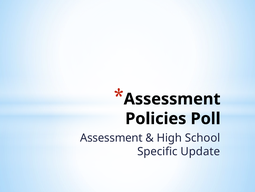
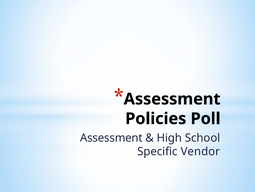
Update: Update -> Vendor (200, 151)
